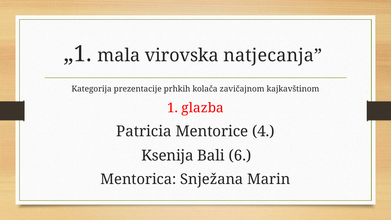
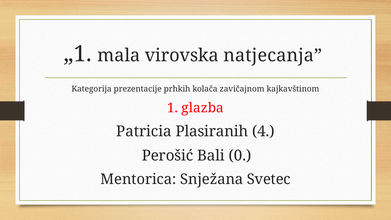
Mentorice: Mentorice -> Plasiranih (212, 131)
Ksenija: Ksenija -> Perošić (167, 155)
6: 6 -> 0 (240, 155)
Marin: Marin -> Svetec (269, 179)
